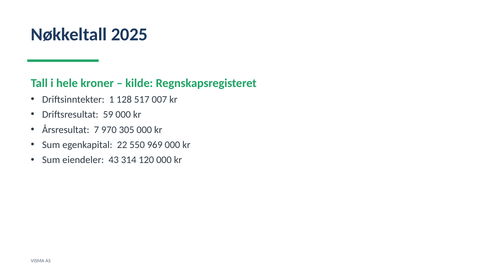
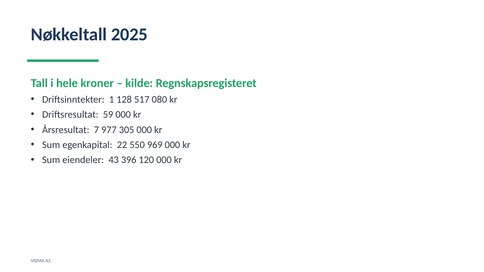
007: 007 -> 080 (159, 100)
970: 970 -> 977 (109, 130)
314: 314 -> 396 (129, 160)
